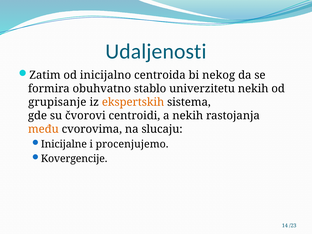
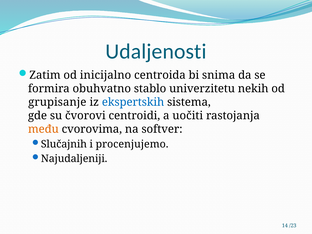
nekog: nekog -> snima (219, 75)
ekspertskih colour: orange -> blue (133, 102)
a nekih: nekih -> uočiti (188, 116)
slucaju: slucaju -> softver (162, 129)
Inicijalne: Inicijalne -> Slučajnih (64, 144)
Kovergencije: Kovergencije -> Najudaljeniji (74, 159)
